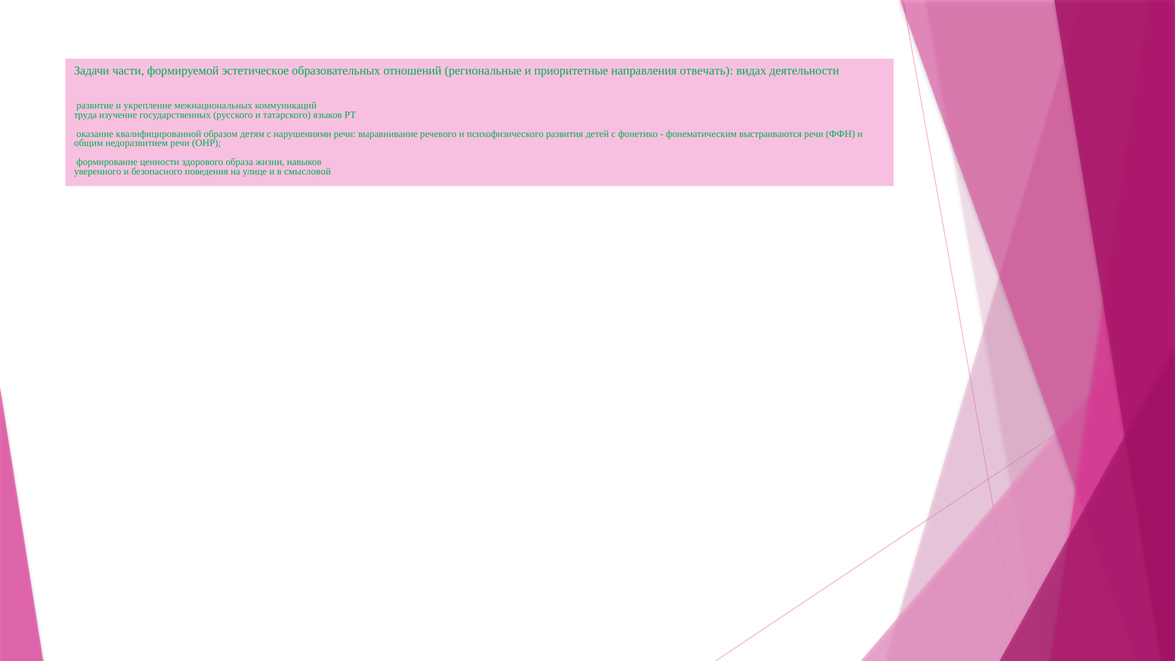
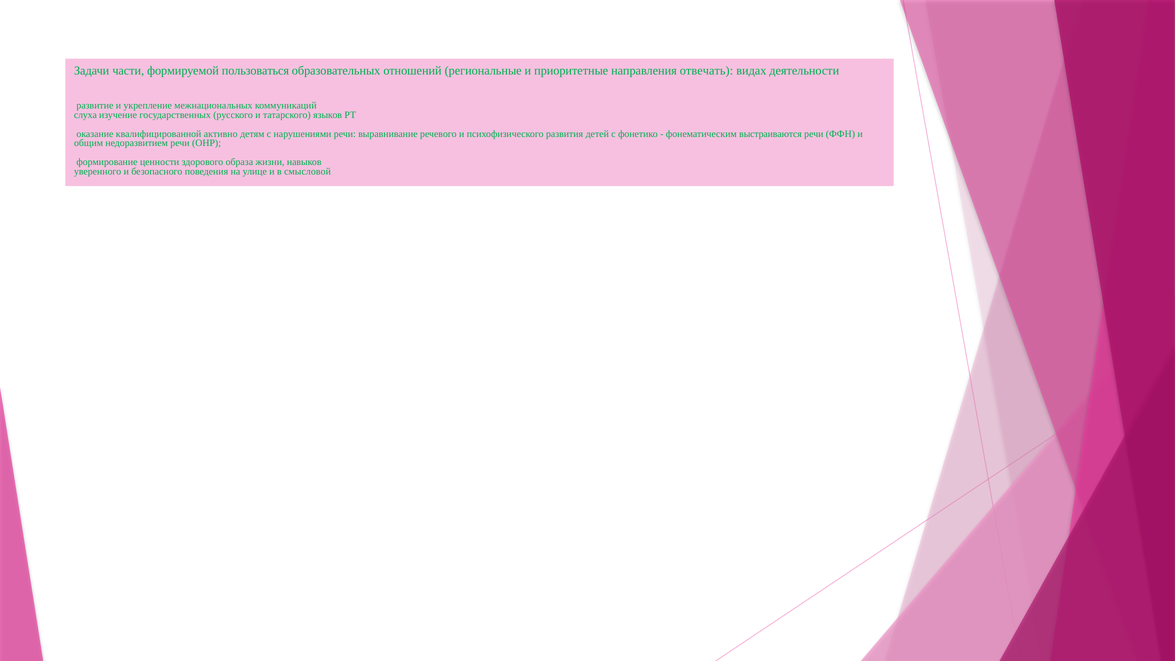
эстетическое: эстетическое -> пользоваться (255, 71)
труда: труда -> слуха (85, 115)
образом: образом -> активно (221, 134)
